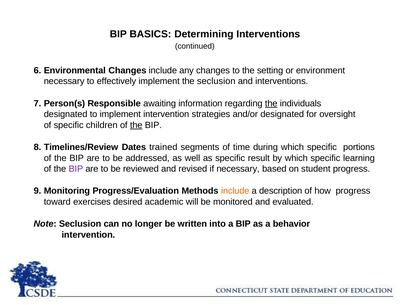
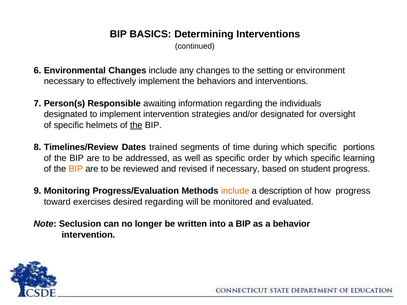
the seclusion: seclusion -> behaviors (216, 81)
the underline: present -> none (271, 103)
children: children -> helmets (102, 125)
result: result -> order (259, 158)
BIP colour: purple -> orange (76, 169)
desired academic: academic -> regarding (164, 202)
